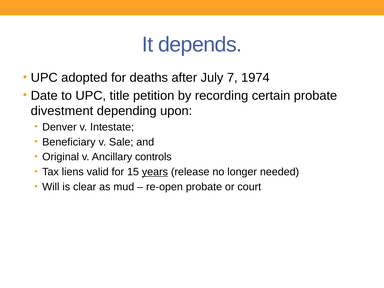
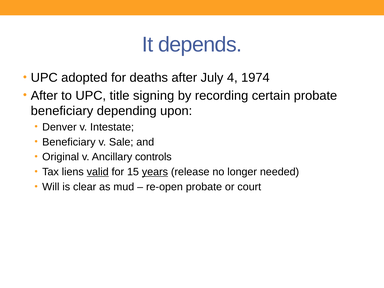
7: 7 -> 4 (232, 78)
Date: Date -> After (44, 96)
petition: petition -> signing (154, 96)
divestment: divestment -> beneficiary (62, 111)
valid underline: none -> present (98, 172)
